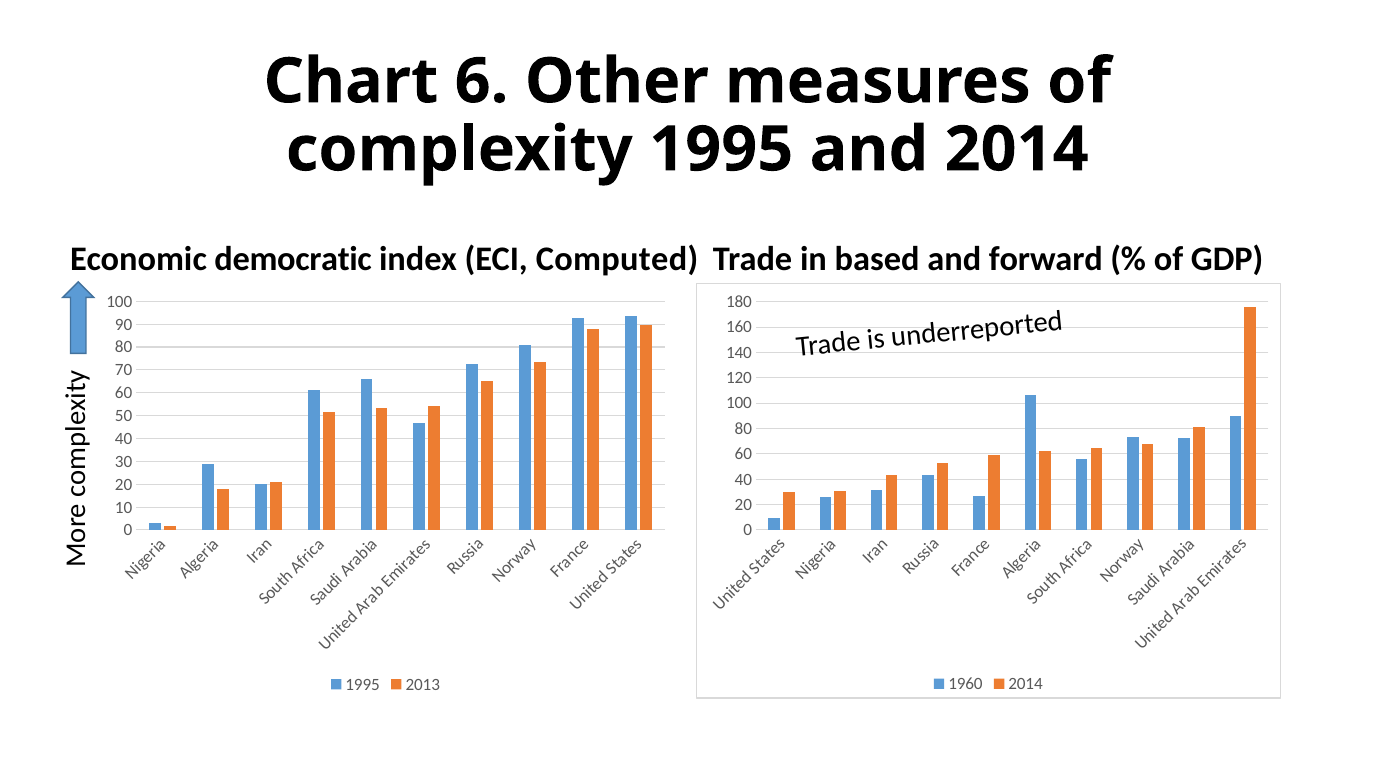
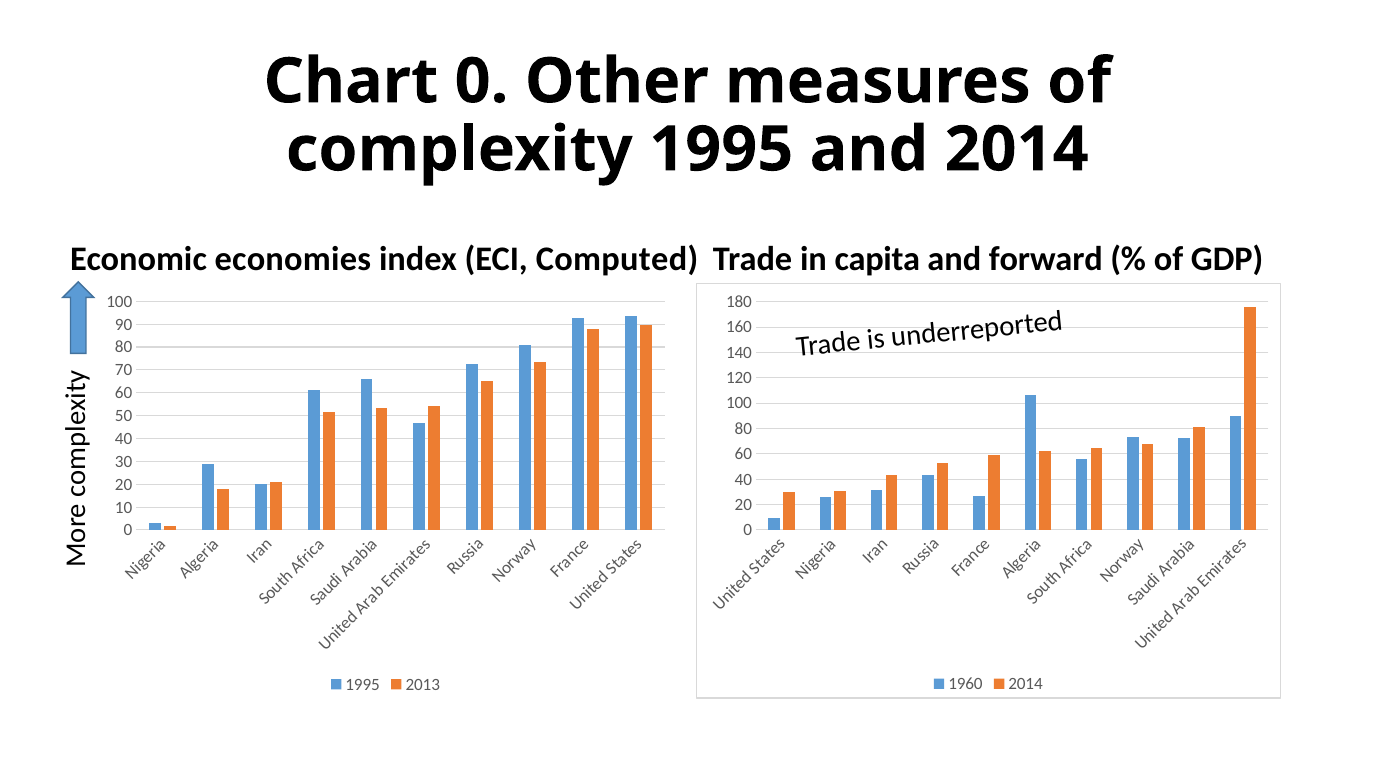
Chart 6: 6 -> 0 (482, 81)
democratic: democratic -> economies (293, 259)
based: based -> capita (877, 259)
